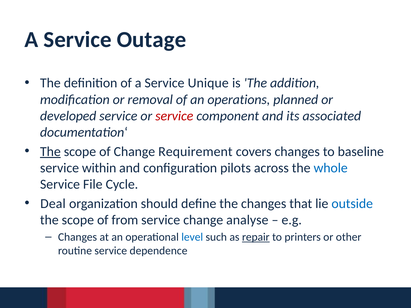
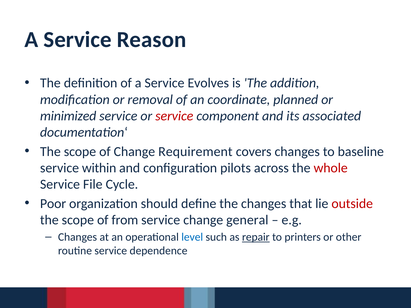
Outage: Outage -> Reason (152, 40)
Unique: Unique -> Evolves (208, 83)
operations: operations -> coordinate (239, 100)
developed: developed -> minimized (68, 116)
The underline: present -> none (50, 152)
whole colour: blue -> red (331, 168)
Deal: Deal -> Poor (53, 204)
outside colour: blue -> red (352, 204)
analyse: analyse -> general (247, 220)
